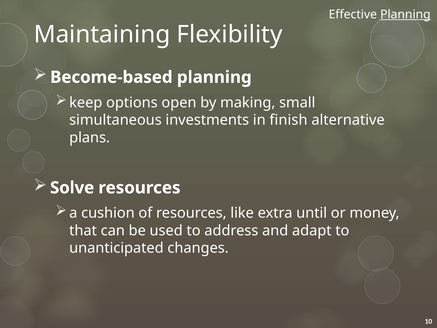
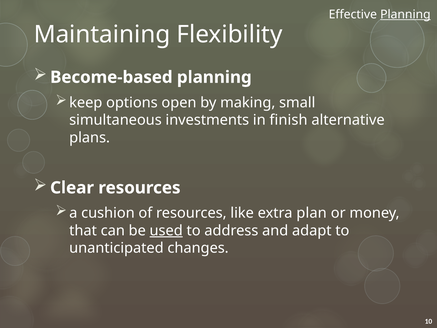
Solve: Solve -> Clear (72, 188)
until: until -> plan (312, 213)
used underline: none -> present (166, 230)
